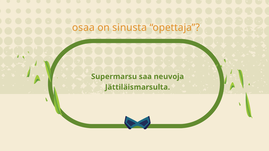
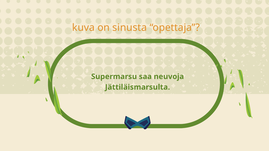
osaa: osaa -> kuva (83, 28)
